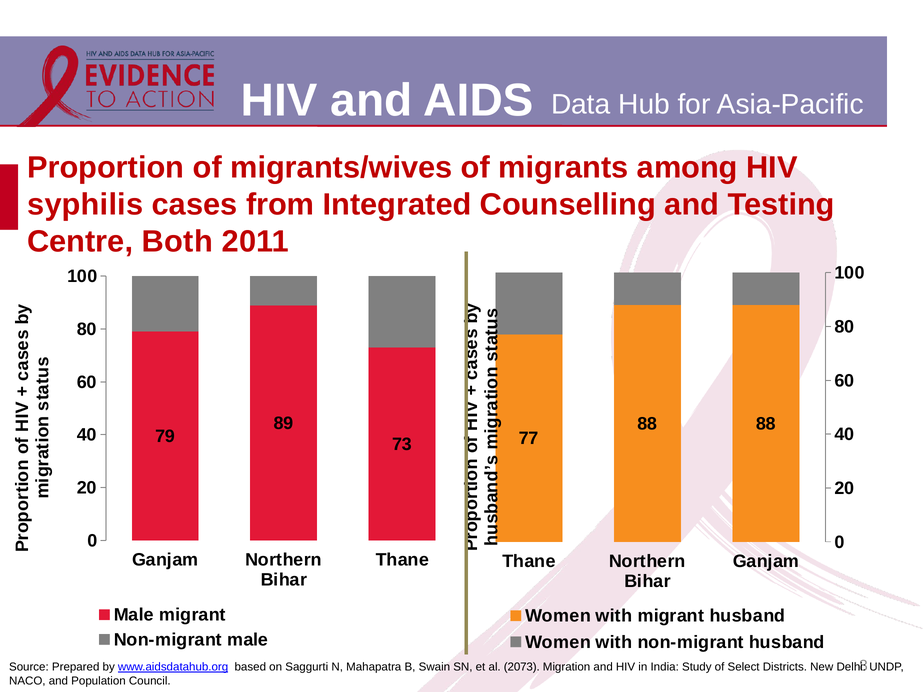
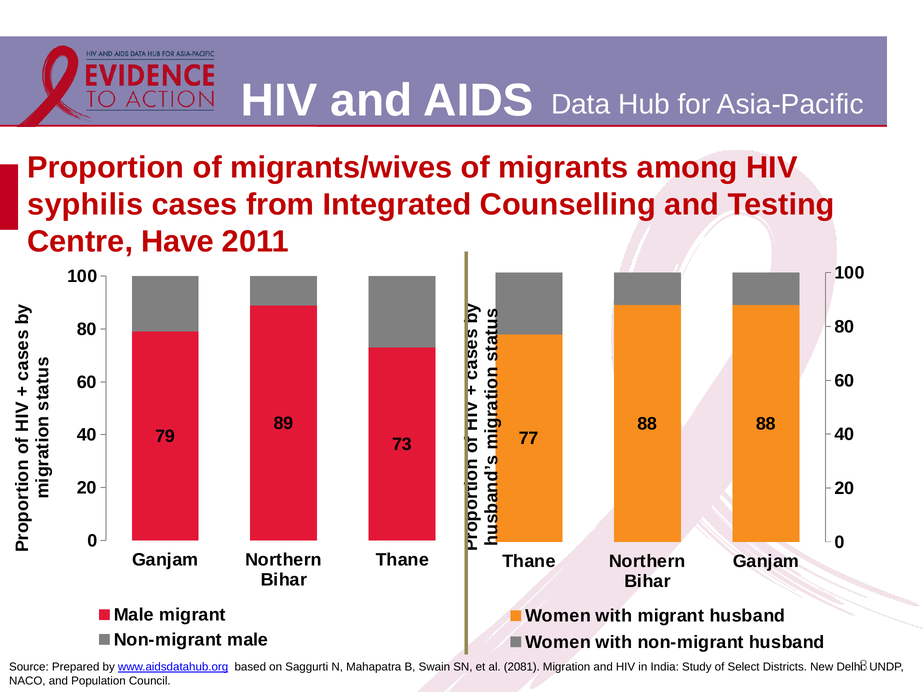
Both: Both -> Have (178, 242)
2073: 2073 -> 2081 (522, 667)
